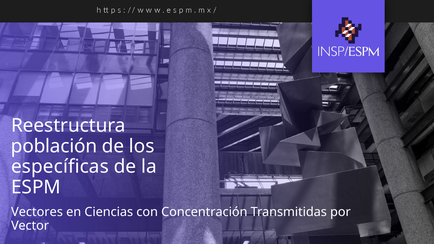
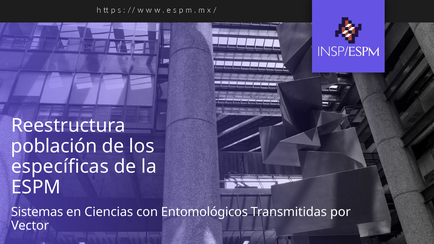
Vectores: Vectores -> Sistemas (37, 212)
Concentración: Concentración -> Entomológicos (204, 212)
